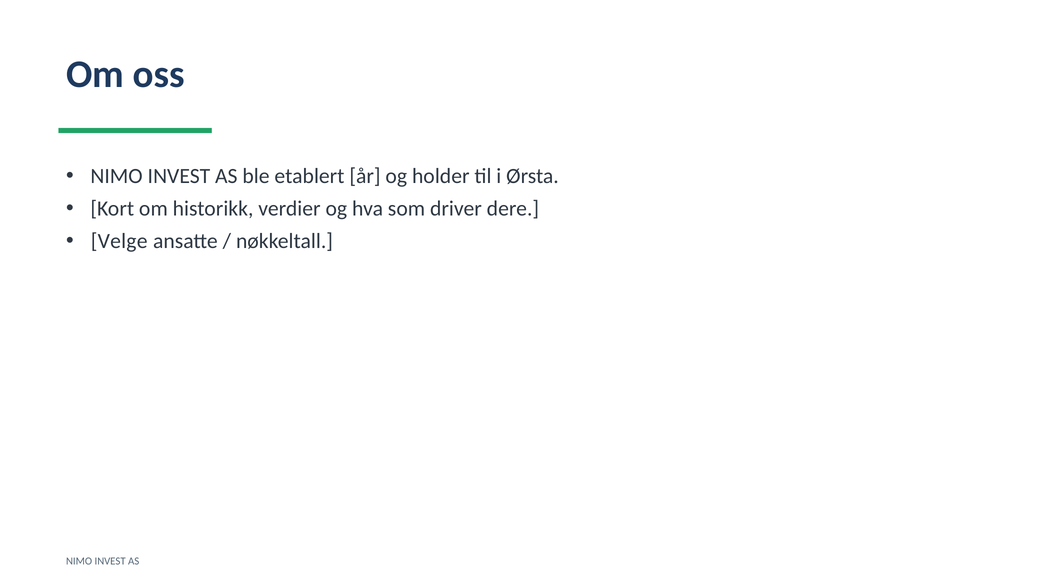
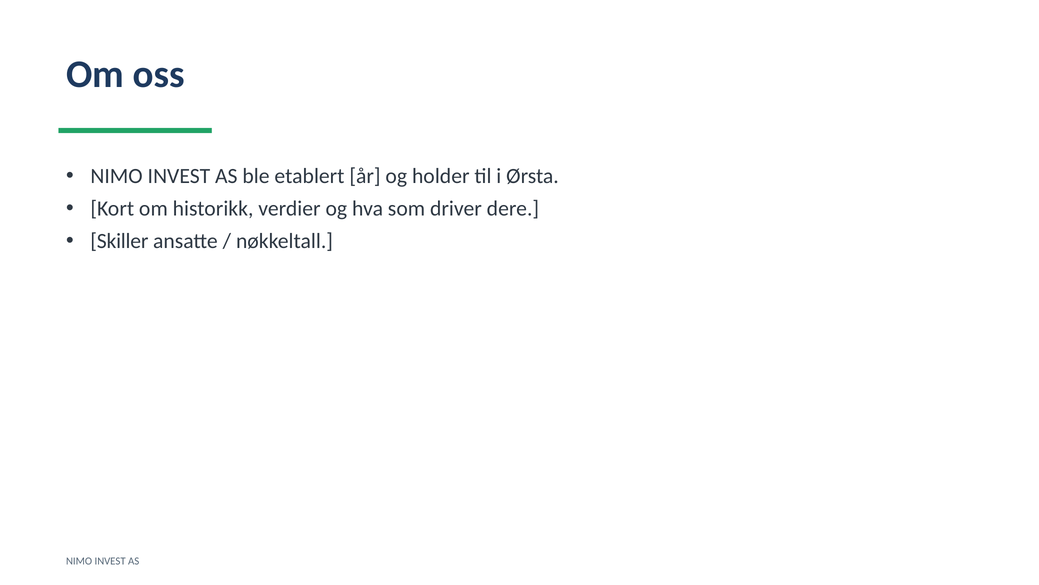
Velge: Velge -> Skiller (119, 241)
